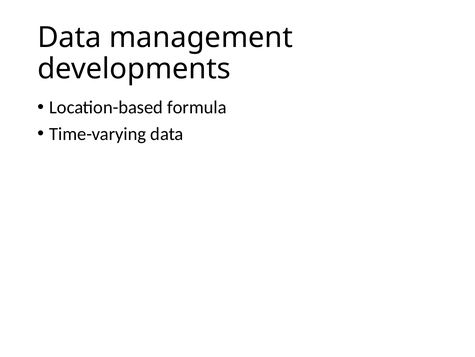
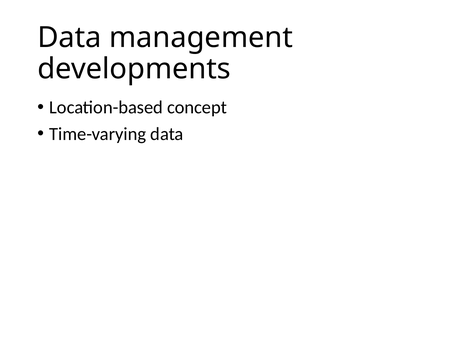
formula: formula -> concept (197, 107)
